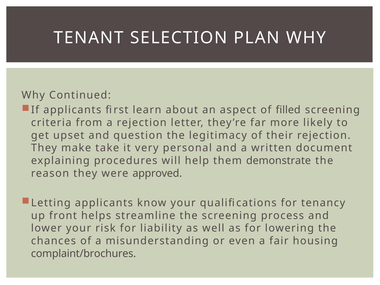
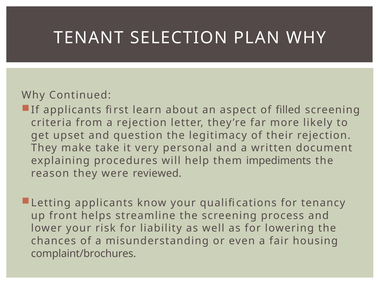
demonstrate: demonstrate -> impediments (279, 161)
approved: approved -> reviewed (157, 173)
